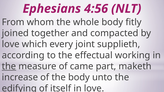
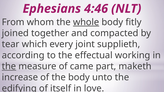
4:56: 4:56 -> 4:46 (96, 9)
whole underline: none -> present (86, 22)
love: love -> tear (11, 44)
